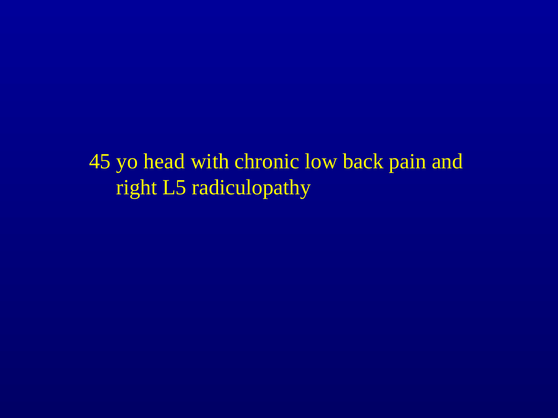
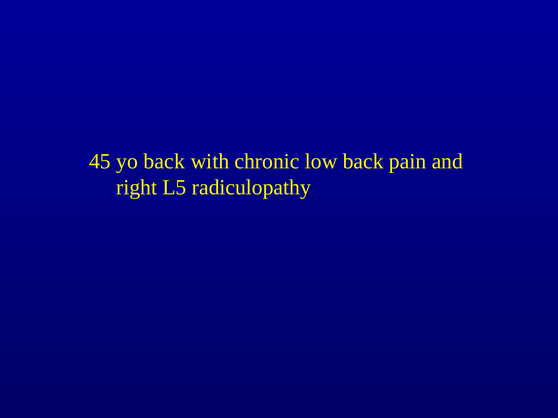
yo head: head -> back (164, 161)
